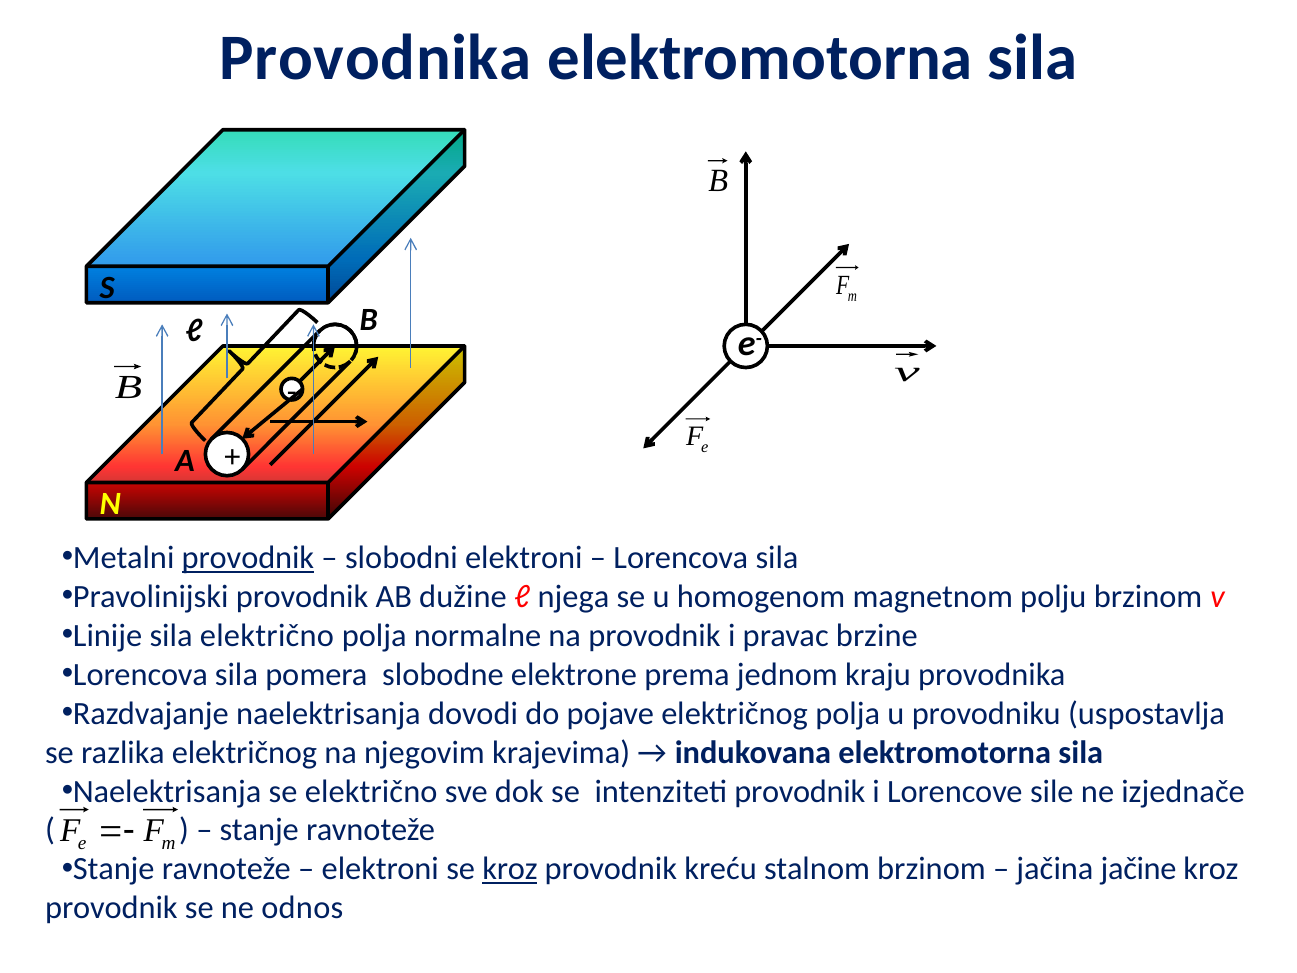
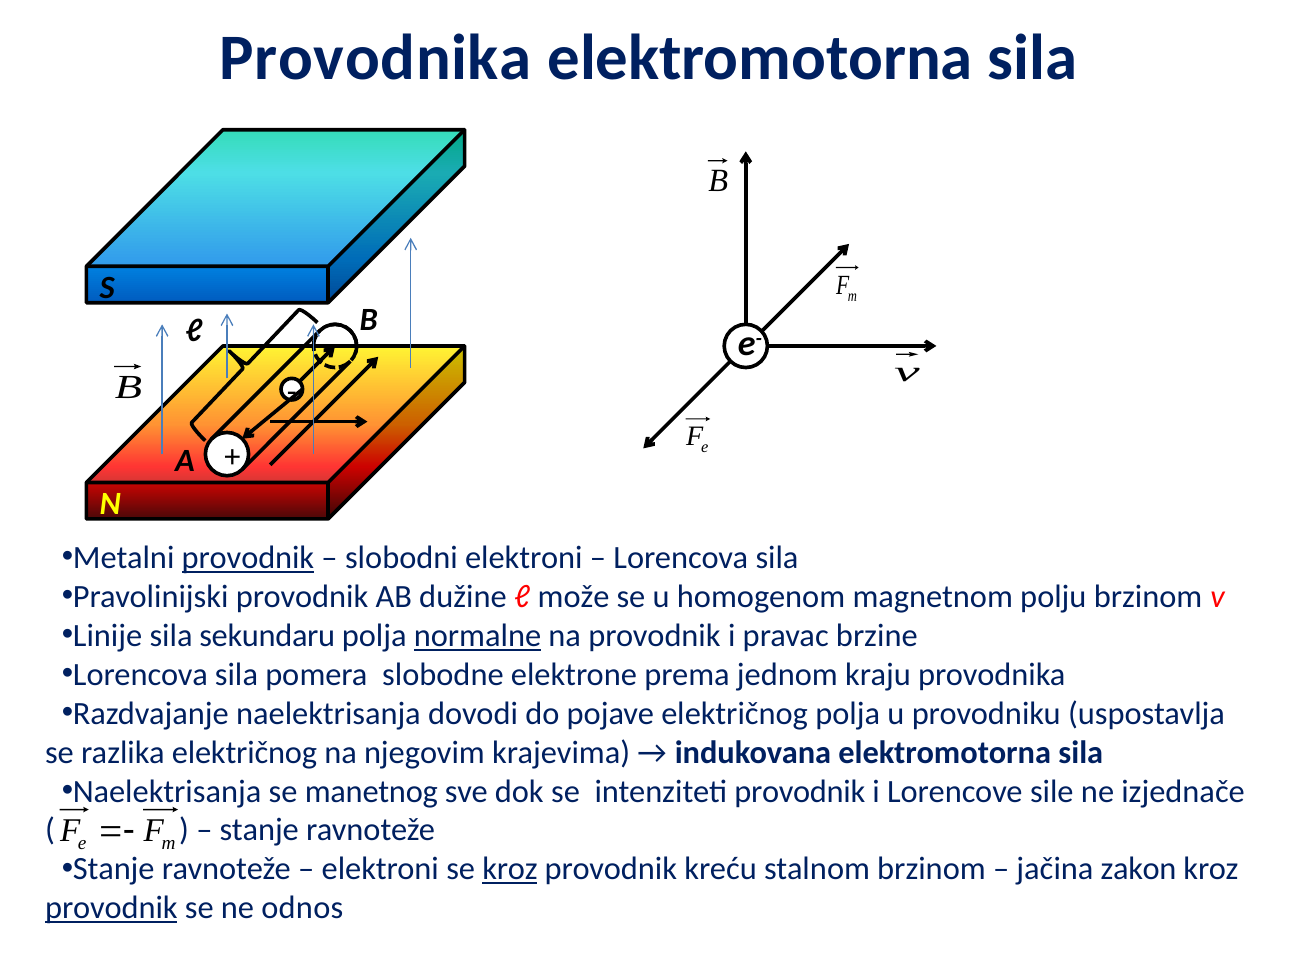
njega: njega -> može (574, 597)
sila električno: električno -> sekundaru (267, 636)
normalne underline: none -> present (478, 636)
se električno: električno -> manetnog (371, 791)
jačine: jačine -> zakon (1139, 869)
provodnik underline: none -> present (111, 908)
